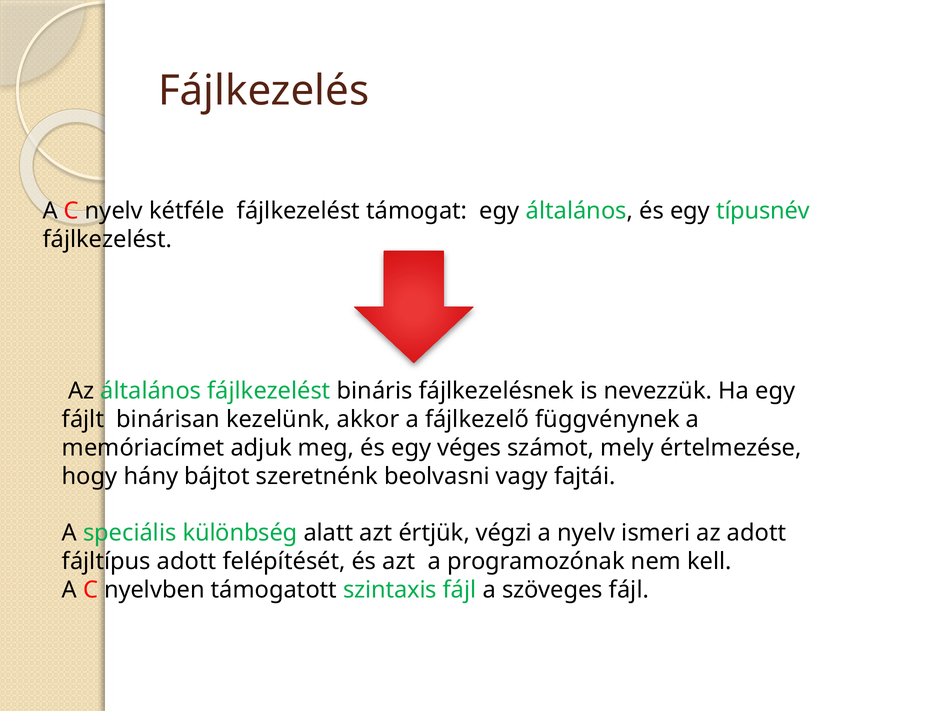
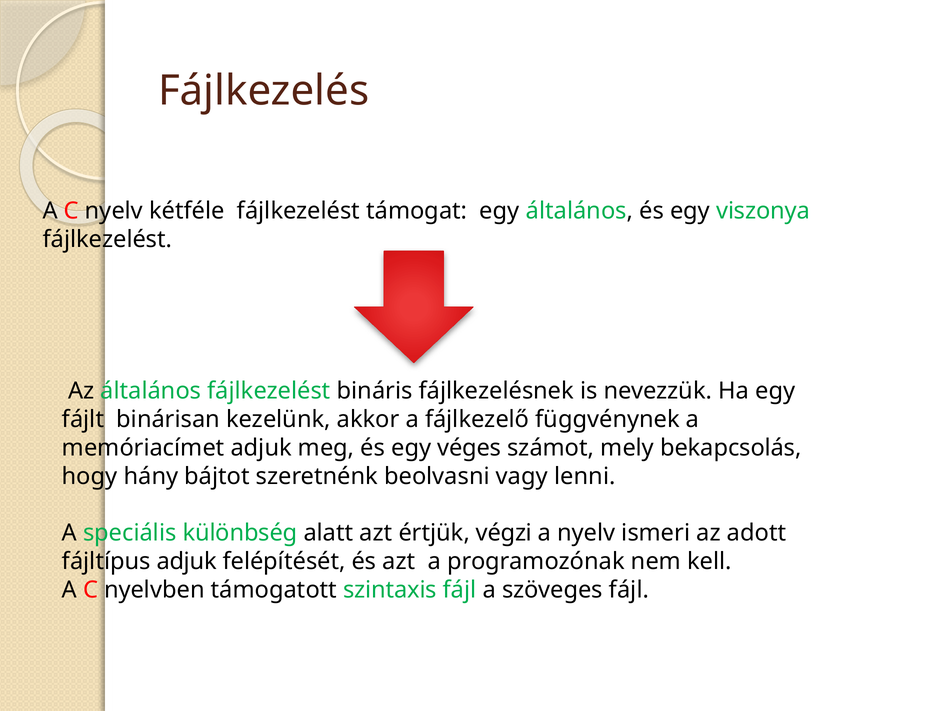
típusnév: típusnév -> viszonya (763, 211)
értelmezése: értelmezése -> bekapcsolás (731, 447)
fajtái: fajtái -> lenni (585, 476)
fájltípus adott: adott -> adjuk (187, 561)
